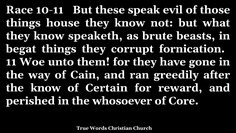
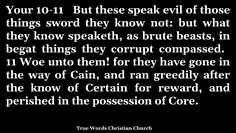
Race: Race -> Your (20, 10)
house: house -> sword (63, 23)
fornication: fornication -> compassed (192, 49)
whosoever: whosoever -> possession (122, 101)
